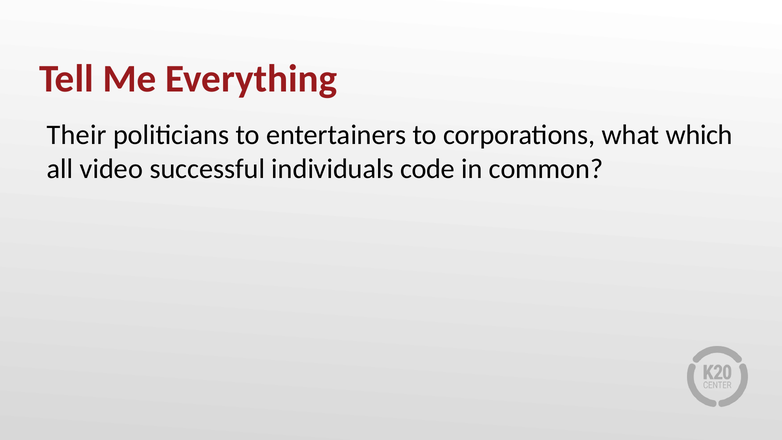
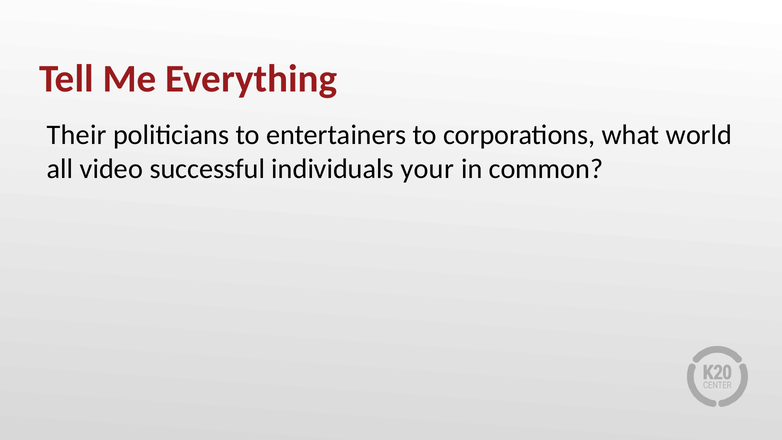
which: which -> world (699, 135)
code: code -> your (427, 169)
